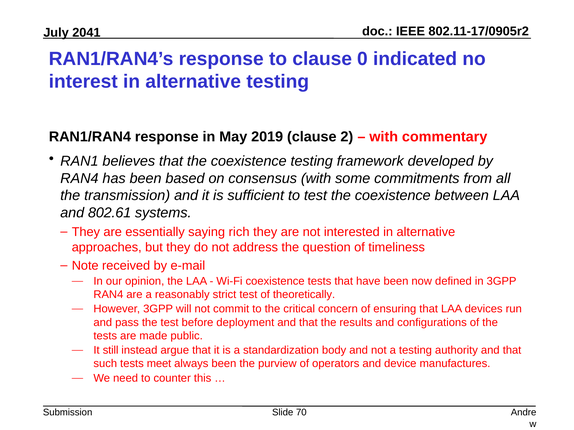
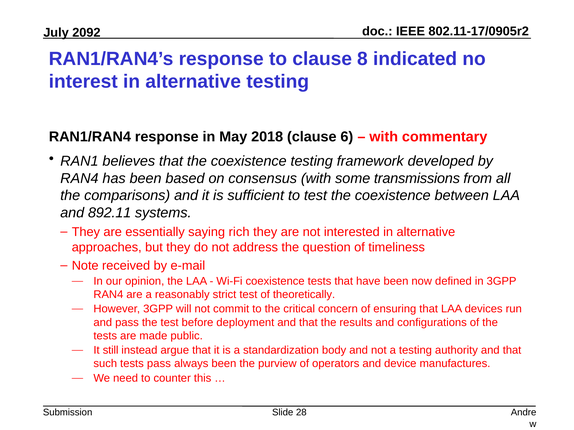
2041: 2041 -> 2092 (86, 33)
0: 0 -> 8 (363, 59)
2019: 2019 -> 2018 (267, 137)
2: 2 -> 6 (347, 137)
commitments: commitments -> transmissions (417, 178)
transmission: transmission -> comparisons (127, 196)
802.61: 802.61 -> 892.11 (110, 213)
tests meet: meet -> pass (159, 364)
70: 70 -> 28 (301, 413)
